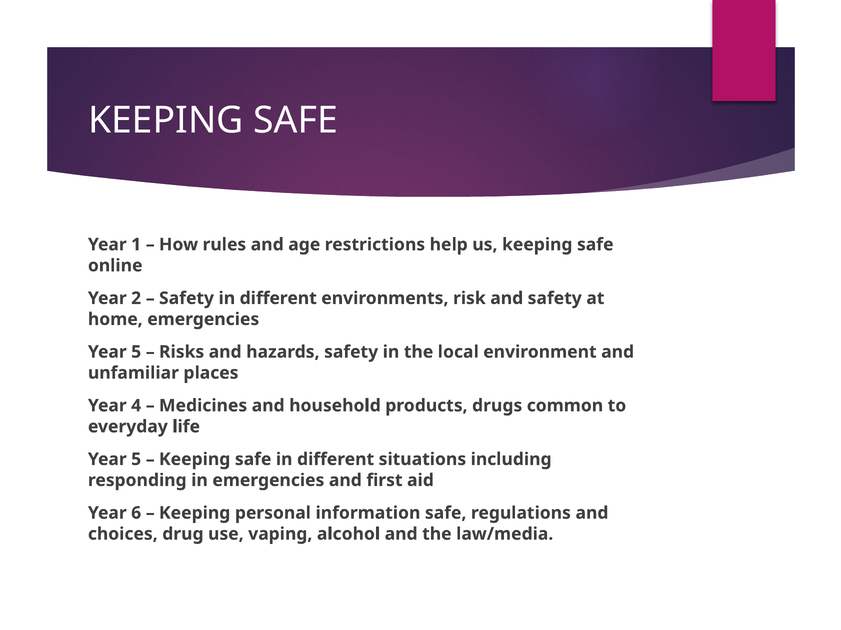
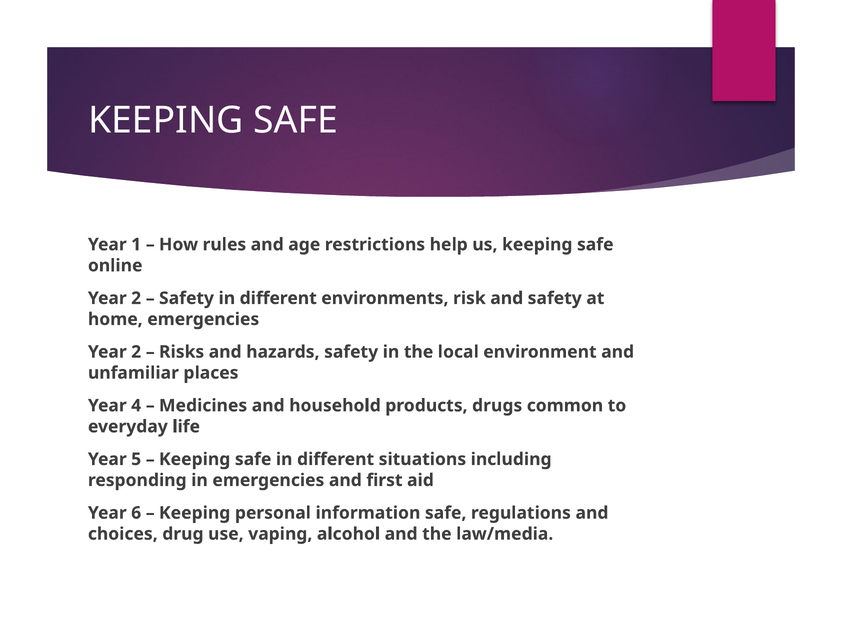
5: 5 -> 2 (136, 352)
